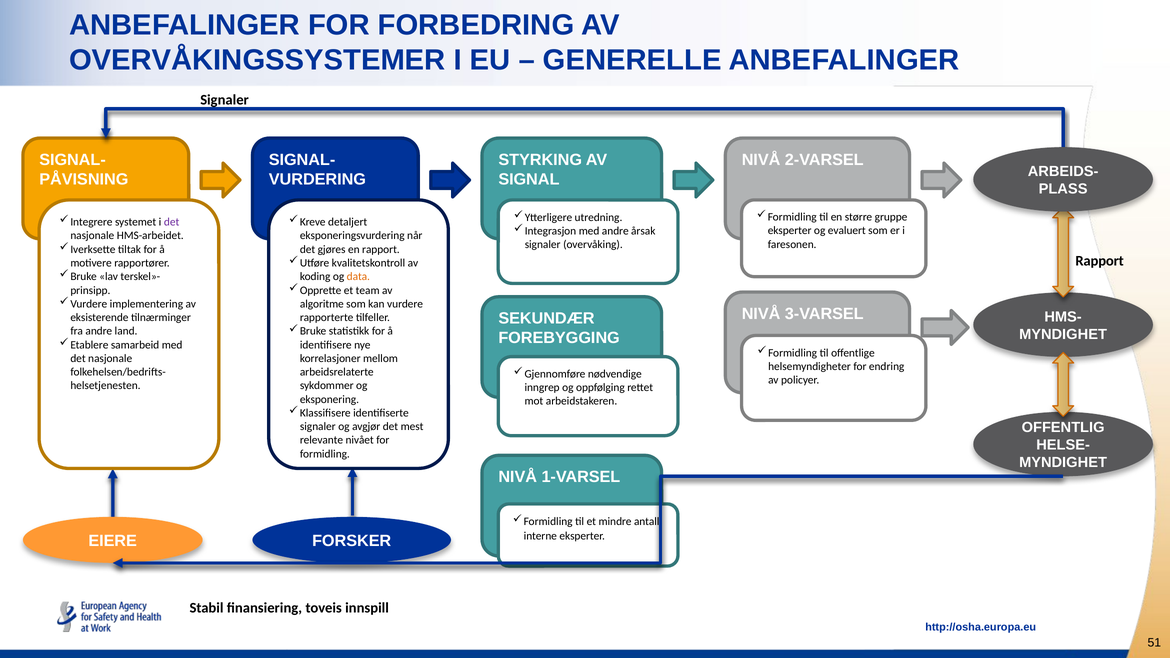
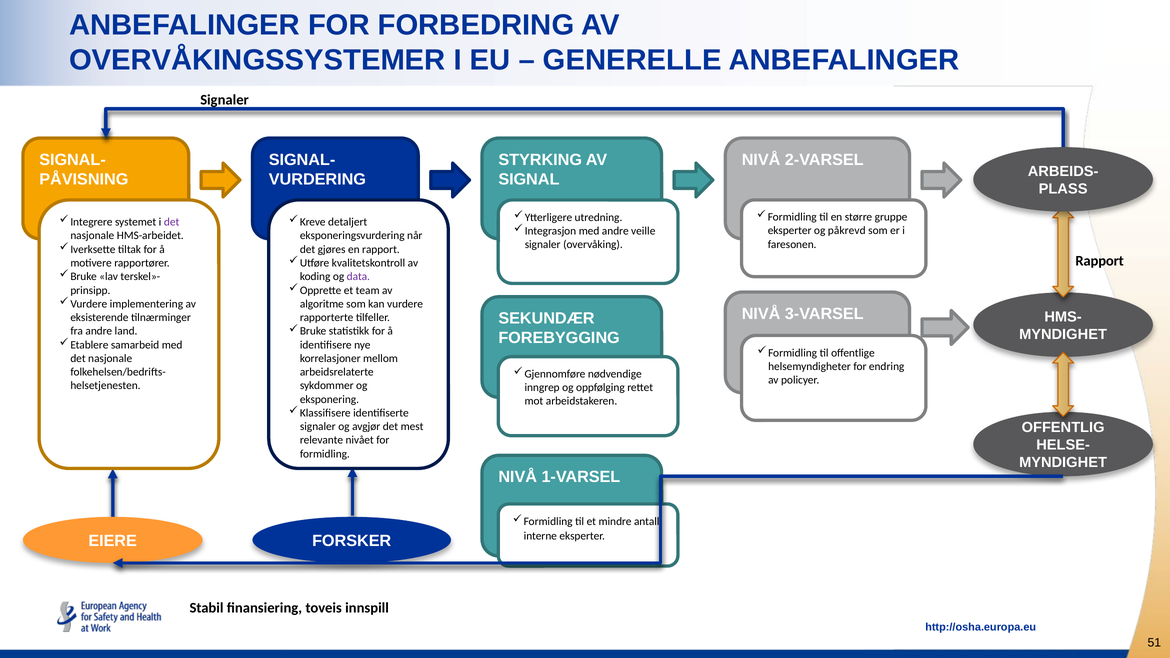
årsak: årsak -> veille (643, 231)
evaluert: evaluert -> påkrevd (847, 231)
data colour: orange -> purple (358, 277)
